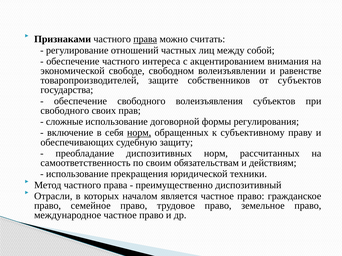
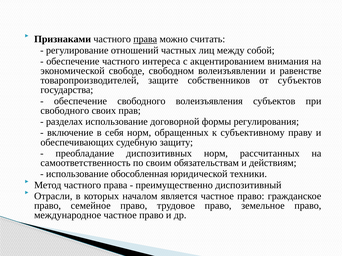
сложные: сложные -> разделах (64, 122)
норм underline: present -> none (139, 133)
прекращения: прекращения -> обособленная (140, 174)
